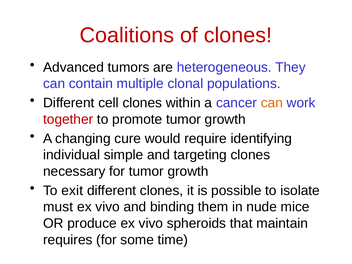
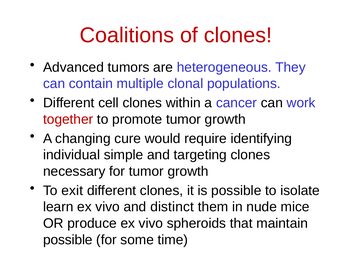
can colour: orange -> black (272, 103)
must: must -> learn (58, 207)
binding: binding -> distinct (172, 207)
requires: requires -> possible (68, 240)
